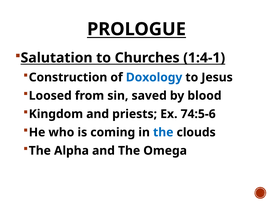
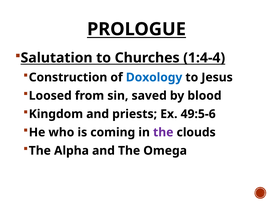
1:4-1: 1:4-1 -> 1:4-4 (204, 58)
74:5-6: 74:5-6 -> 49:5-6 (198, 114)
the colour: blue -> purple (163, 132)
